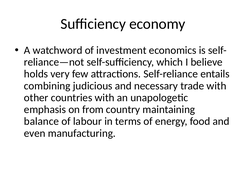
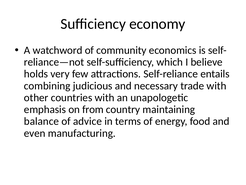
investment: investment -> community (121, 50)
labour: labour -> advice (87, 121)
